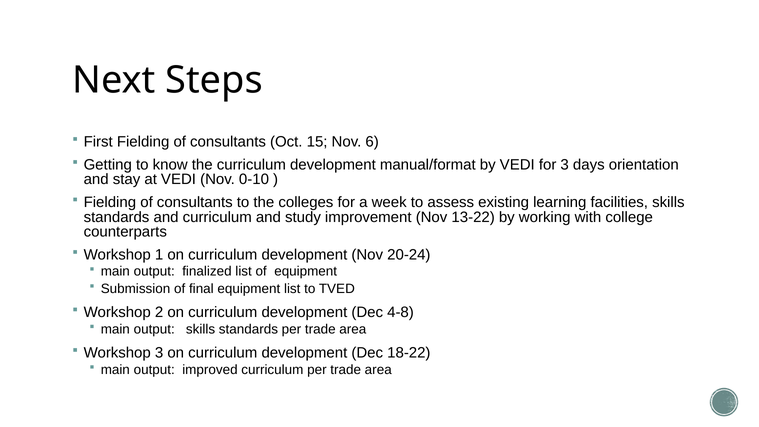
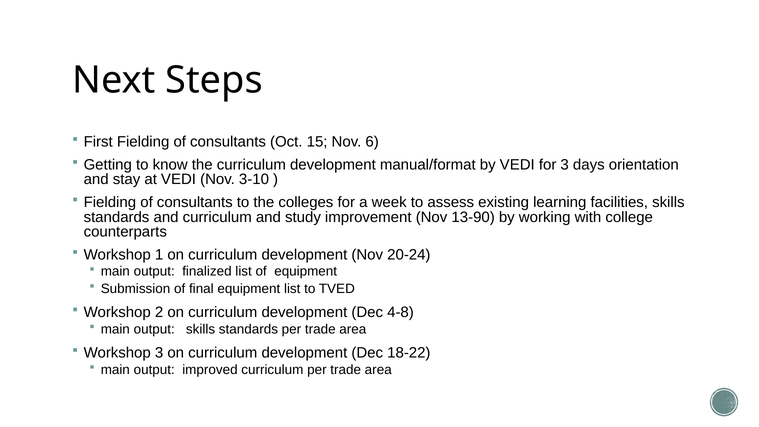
0-10: 0-10 -> 3-10 (254, 179)
13-22: 13-22 -> 13-90 (473, 217)
